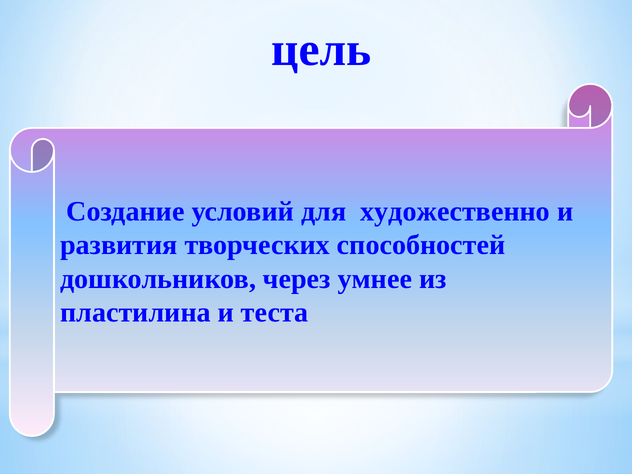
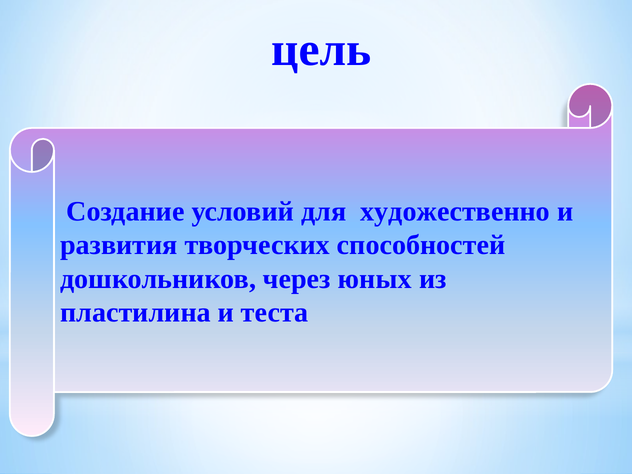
умнее: умнее -> юных (375, 279)
